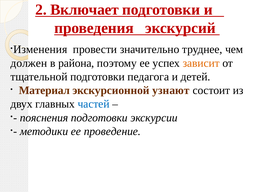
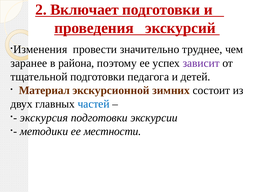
должен: должен -> заранее (29, 63)
зависит colour: orange -> purple (201, 63)
узнают: узнают -> зимних (171, 90)
пояснения: пояснения -> экскурсия (44, 117)
проведение: проведение -> местности (112, 131)
